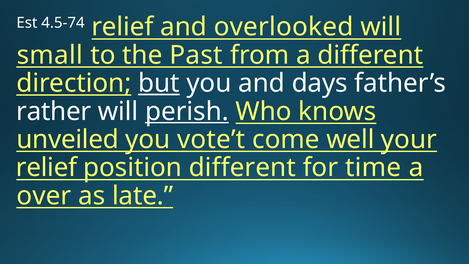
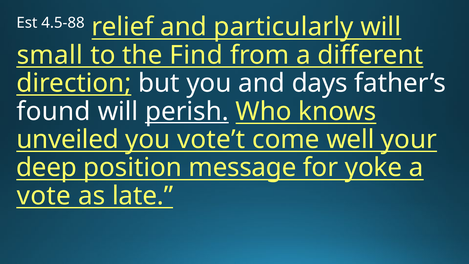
4.5-74: 4.5-74 -> 4.5-88 (63, 23)
overlooked: overlooked -> particularly (284, 27)
Past: Past -> Find (196, 55)
but underline: present -> none (159, 83)
rather: rather -> found (54, 111)
relief: relief -> deep (47, 168)
position different: different -> message (242, 168)
time: time -> yoke (374, 168)
over: over -> vote (44, 196)
